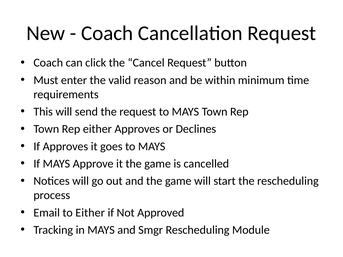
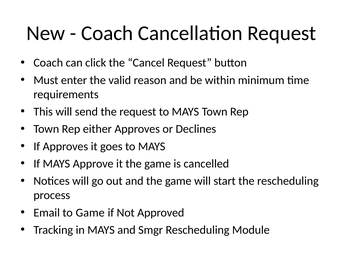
to Either: Either -> Game (90, 213)
